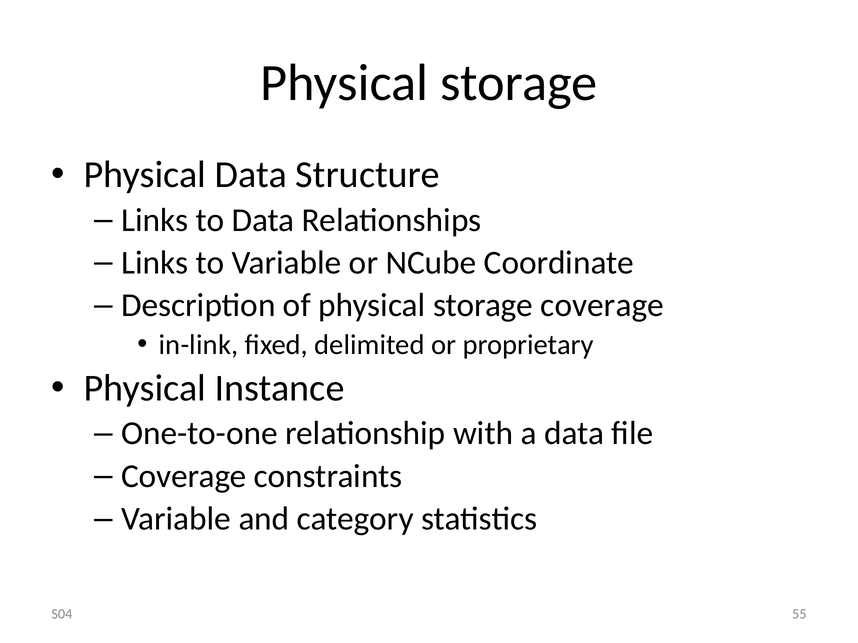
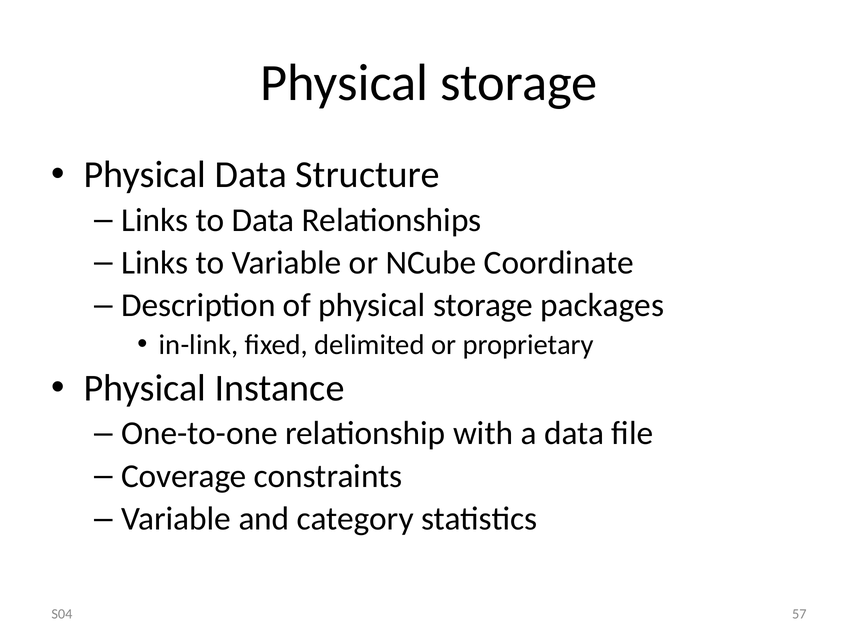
storage coverage: coverage -> packages (602, 306)
55: 55 -> 57 (799, 614)
